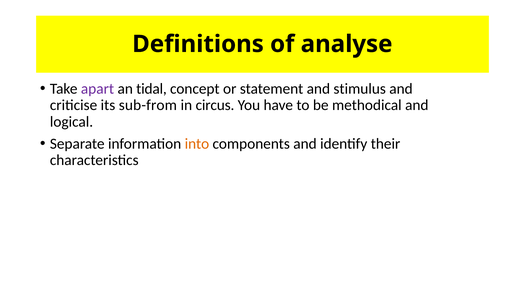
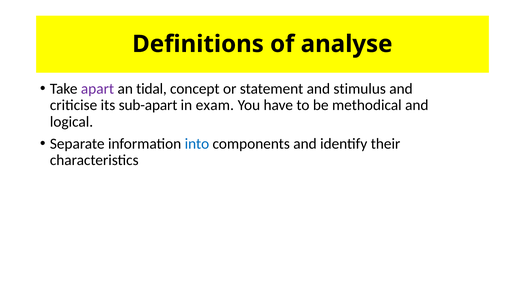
sub-from: sub-from -> sub-apart (148, 105)
circus: circus -> exam (215, 105)
into colour: orange -> blue (197, 144)
